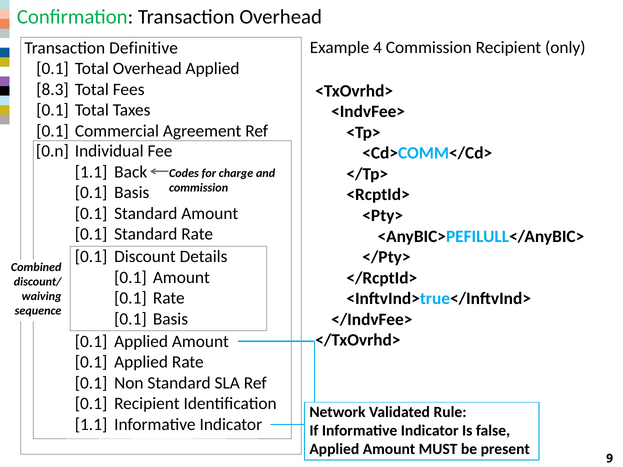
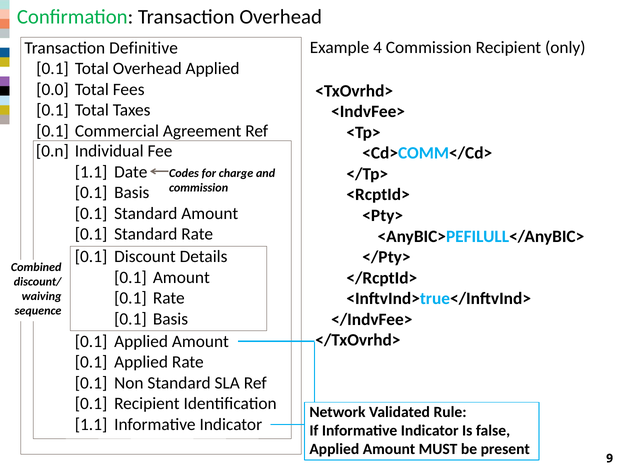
8.3: 8.3 -> 0.0 (53, 90)
Back: Back -> Date (131, 172)
